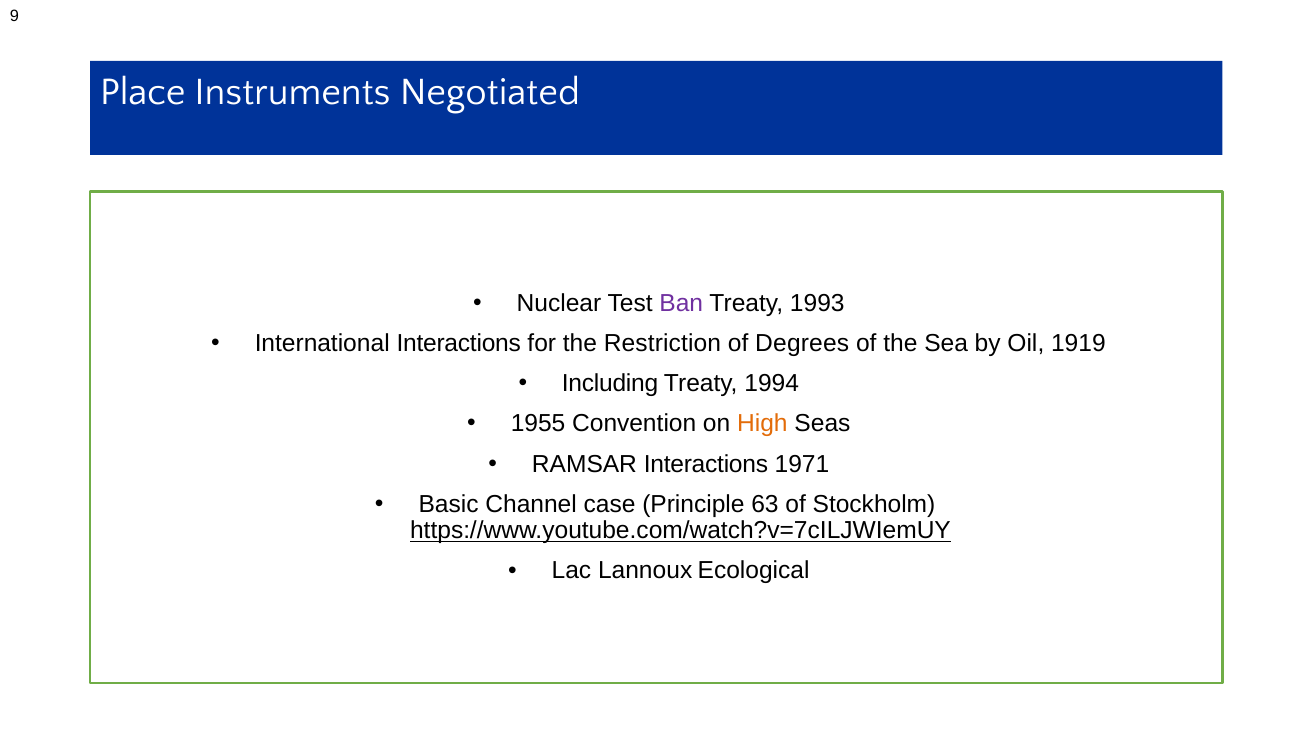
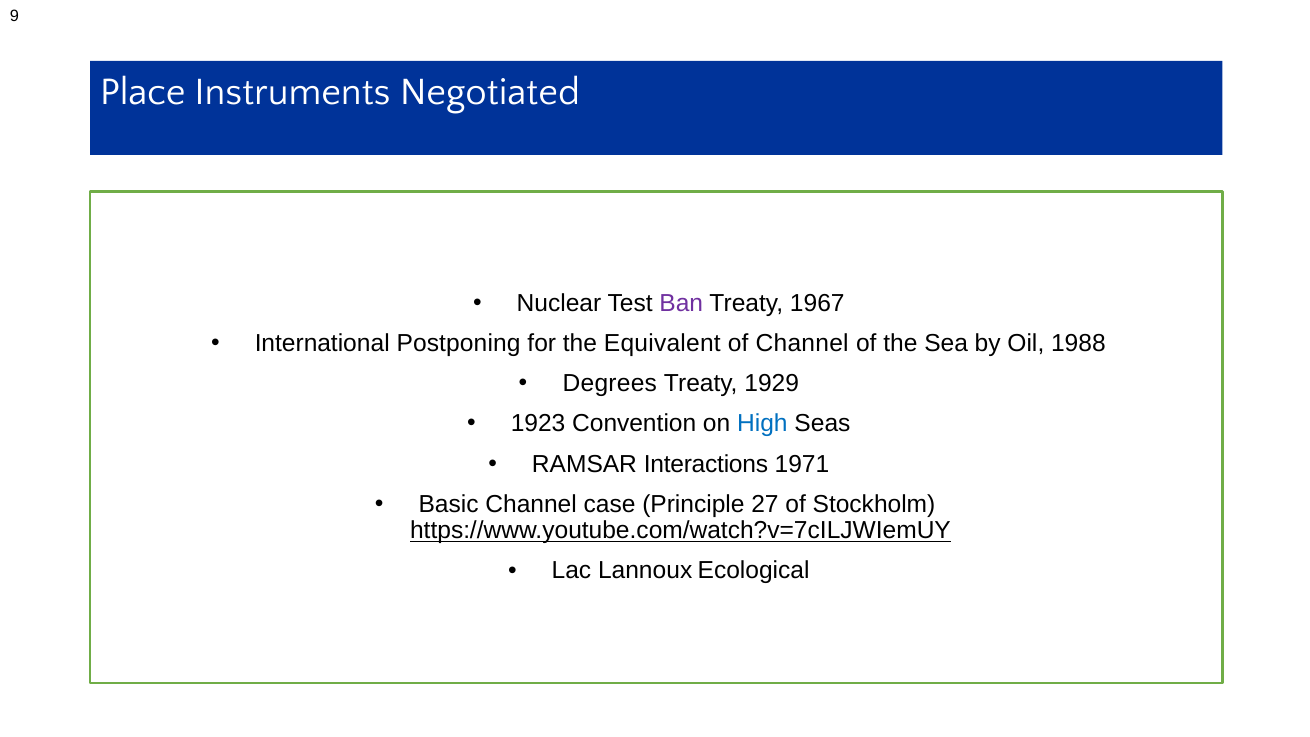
1993: 1993 -> 1967 (817, 303)
International Interactions: Interactions -> Postponing (459, 343)
Restriction: Restriction -> Equivalent (662, 343)
of Degrees: Degrees -> Channel (802, 343)
1919: 1919 -> 1988 (1078, 343)
Including: Including -> Degrees (610, 383)
1994: 1994 -> 1929 (772, 383)
1955: 1955 -> 1923 (538, 424)
High colour: orange -> blue (762, 424)
63: 63 -> 27 (765, 504)
